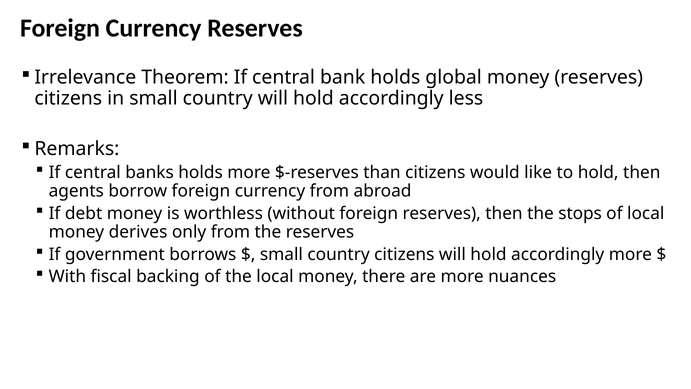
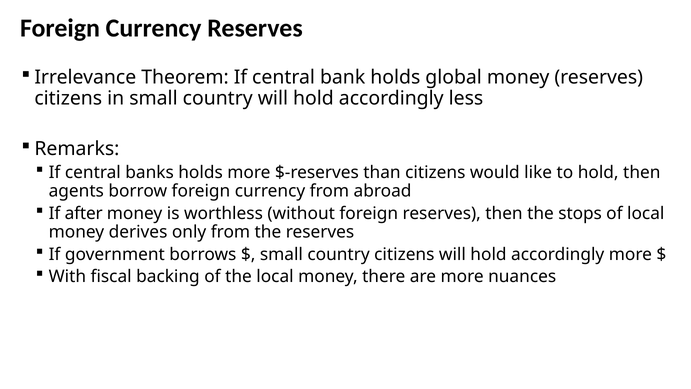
debt: debt -> after (84, 213)
